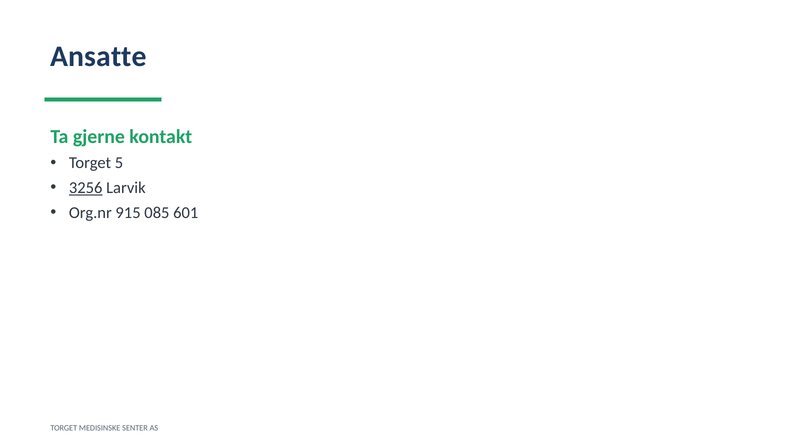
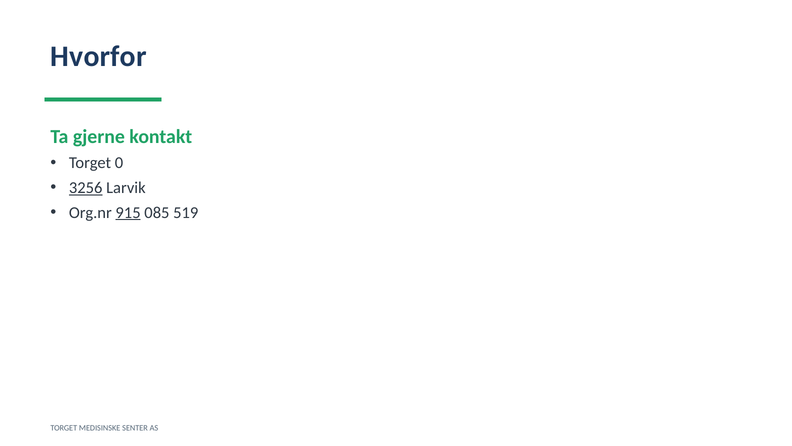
Ansatte: Ansatte -> Hvorfor (98, 57)
5: 5 -> 0 (119, 163)
915 underline: none -> present (128, 212)
601: 601 -> 519 (186, 212)
